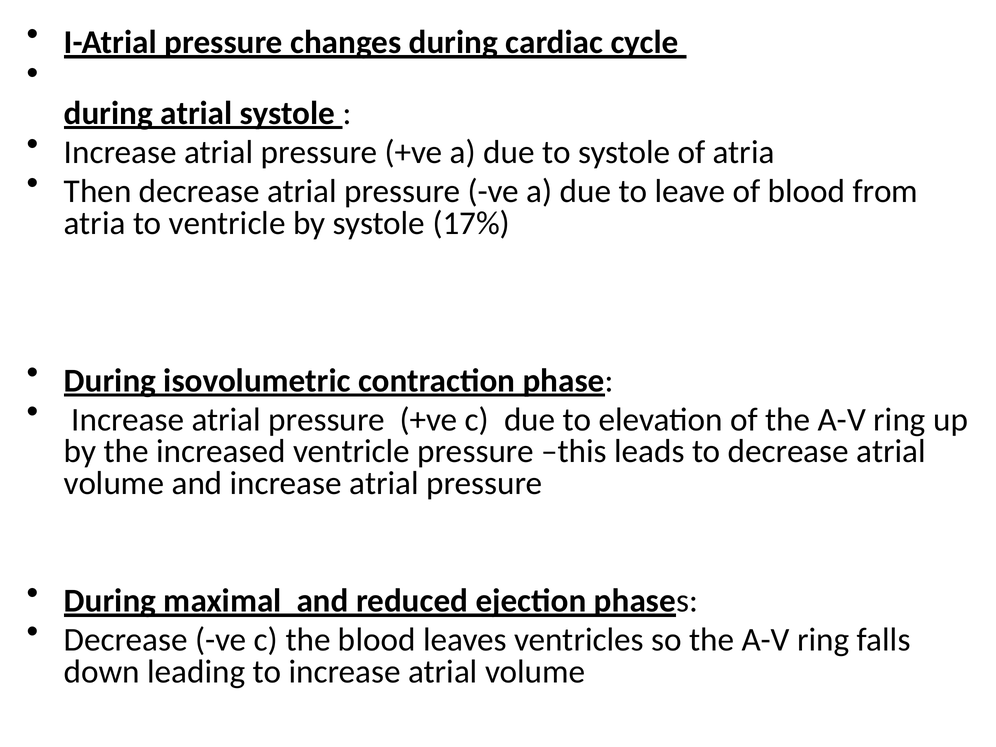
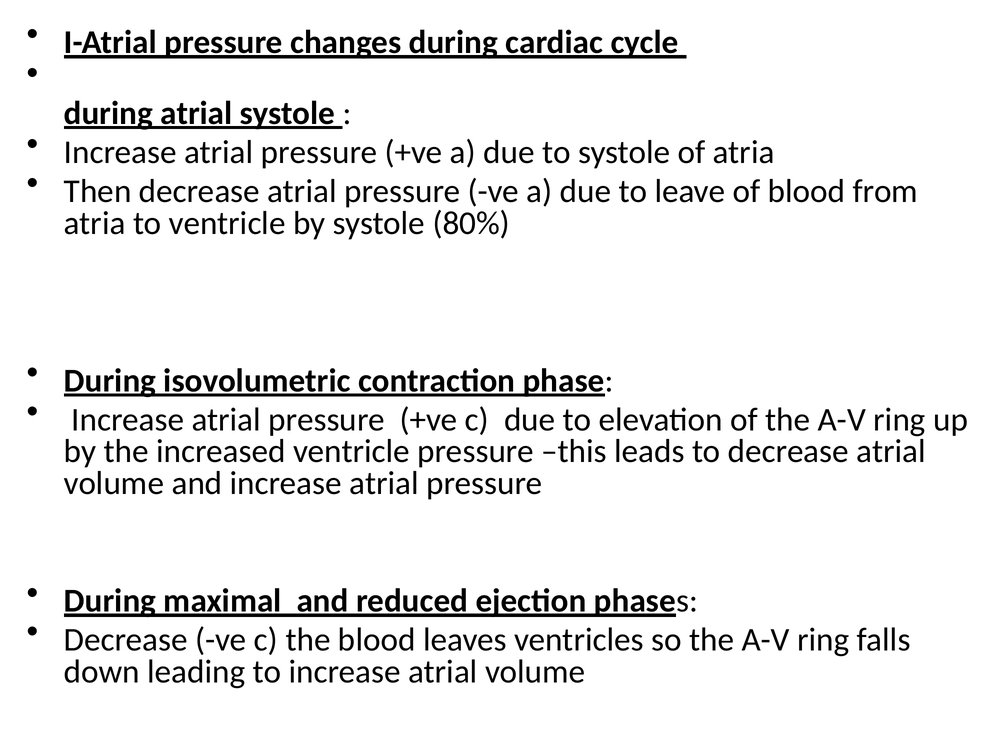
17%: 17% -> 80% (471, 223)
